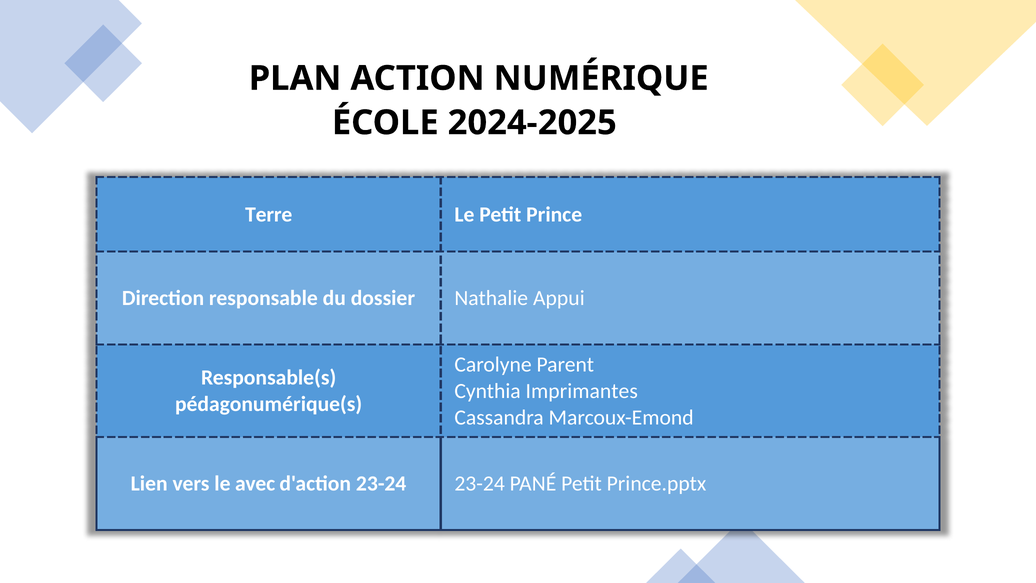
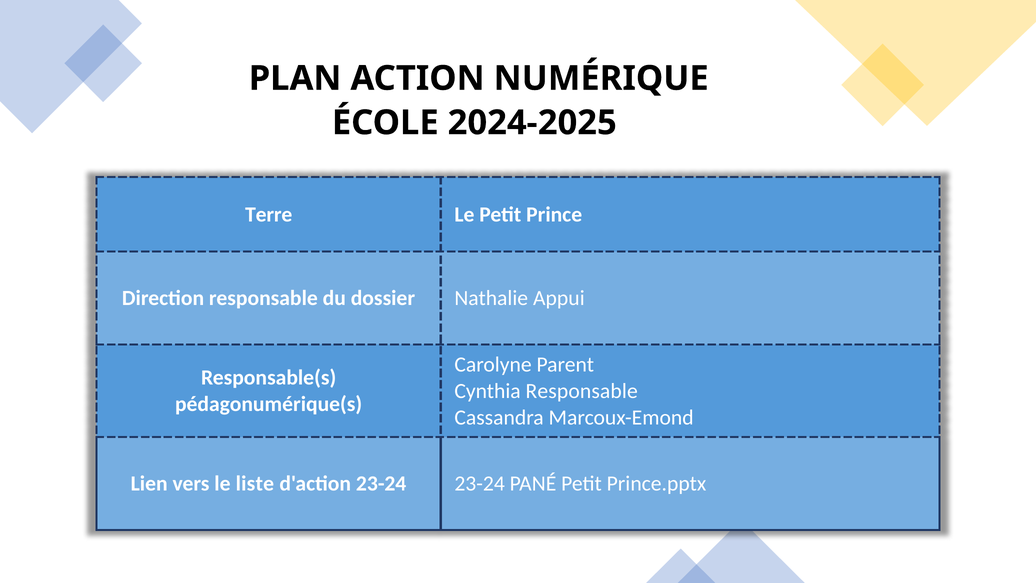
Cynthia Imprimantes: Imprimantes -> Responsable (582, 391)
avec: avec -> liste (255, 484)
